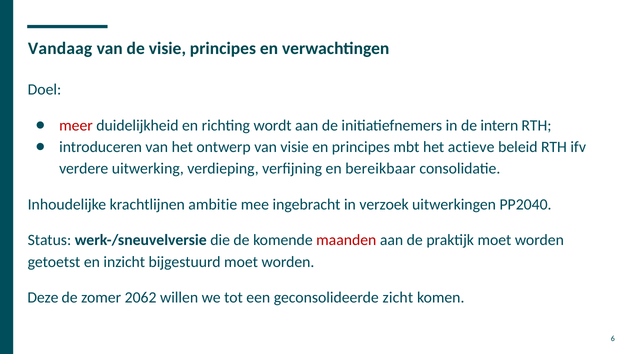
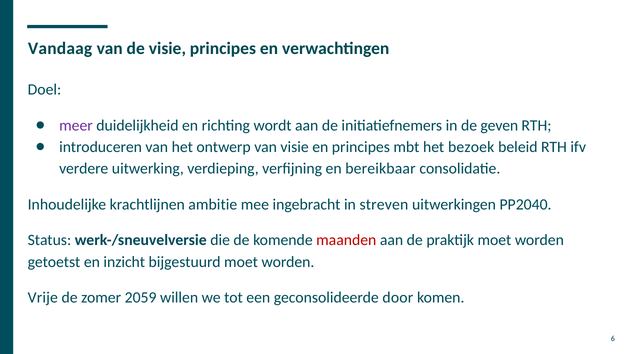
meer colour: red -> purple (76, 125)
intern: intern -> geven (499, 125)
actieve: actieve -> bezoek (471, 147)
verzoek: verzoek -> streven (384, 204)
Deze: Deze -> Vrije (43, 297)
2062: 2062 -> 2059 (141, 297)
zicht: zicht -> door (398, 297)
